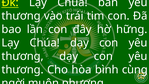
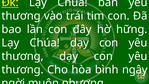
cùng: cùng -> ngây (135, 70)
